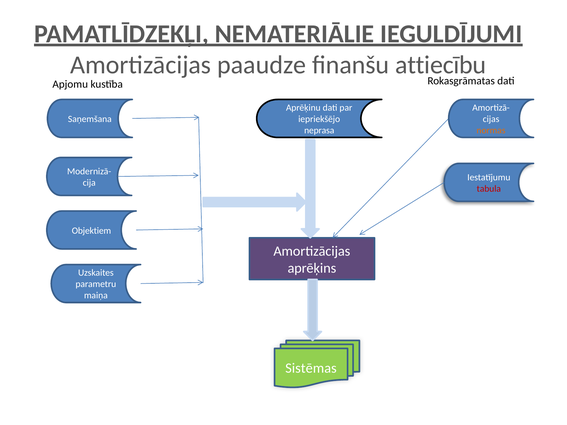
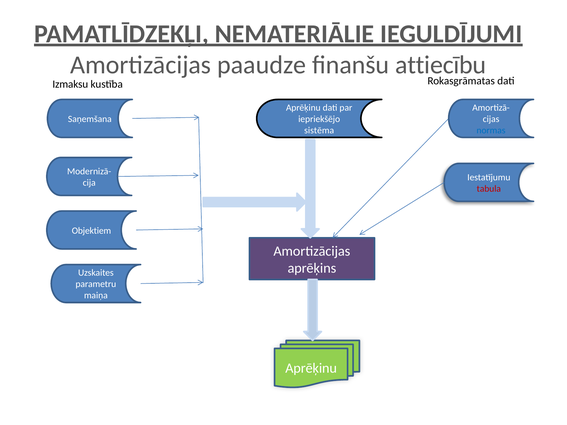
Apjomu: Apjomu -> Izmaksu (70, 84)
neprasa: neprasa -> sistēma (319, 131)
normas colour: orange -> blue (491, 131)
Sistēmas: Sistēmas -> Aprēķinu (311, 368)
